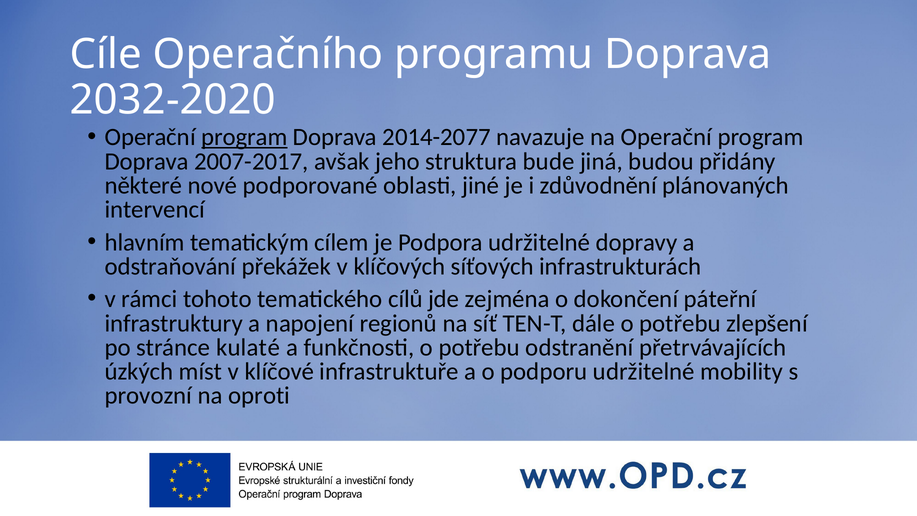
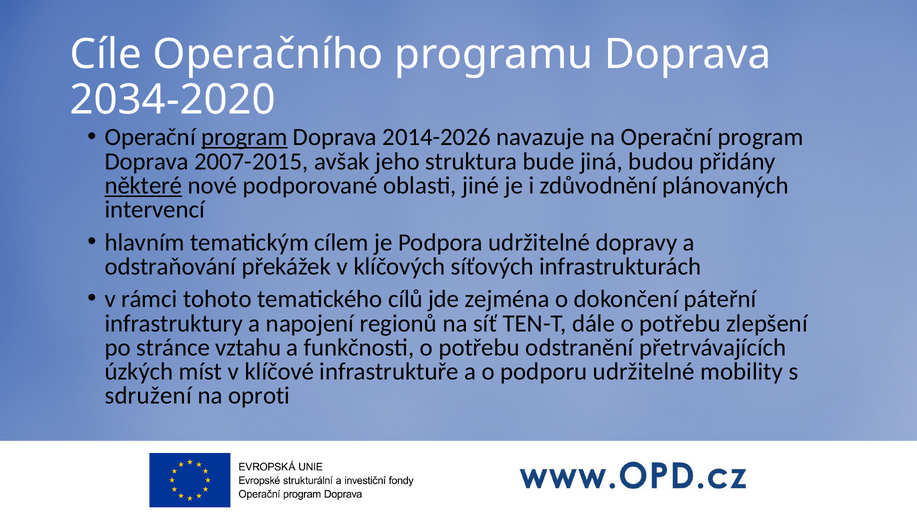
2032-2020: 2032-2020 -> 2034-2020 (173, 100)
2014-2077: 2014-2077 -> 2014-2026 (437, 137)
2007-2017: 2007-2017 -> 2007-2015 (251, 161)
některé underline: none -> present (143, 185)
kulaté: kulaté -> vztahu (248, 347)
provozní: provozní -> sdružení (148, 396)
